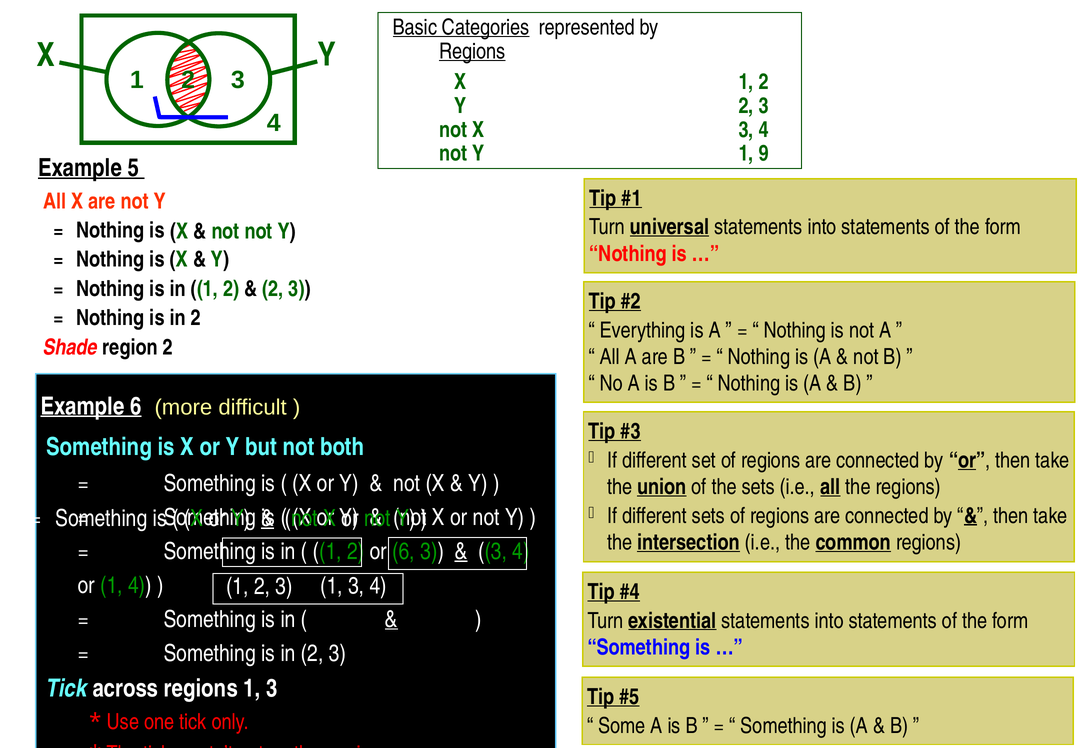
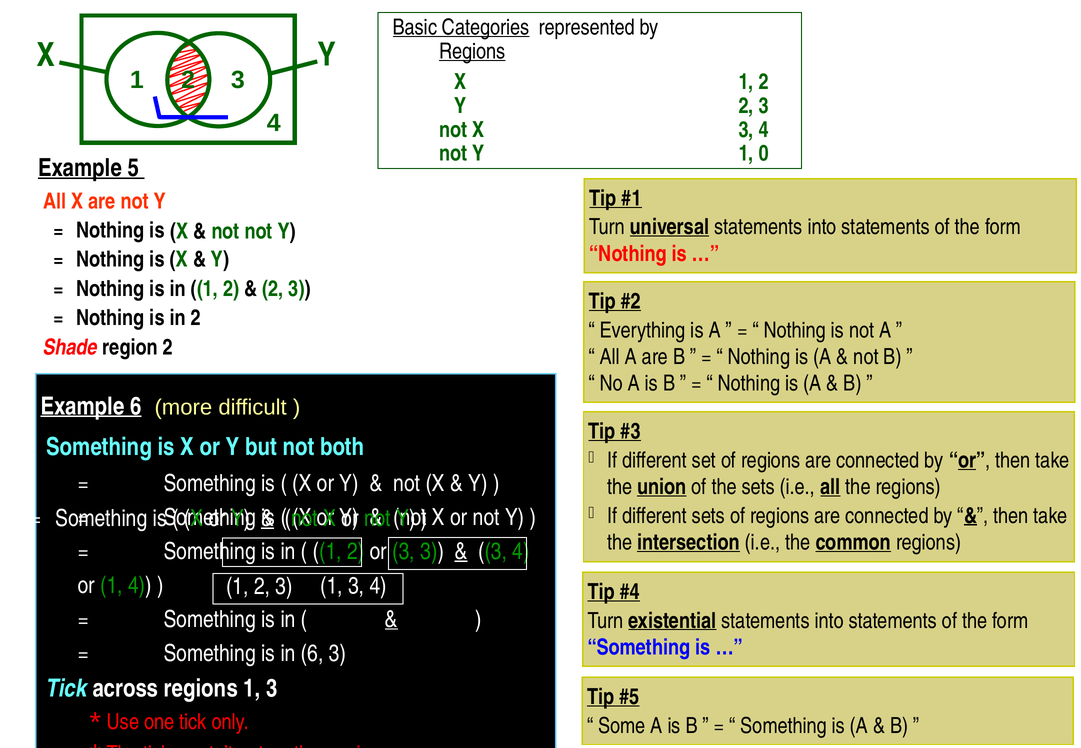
9: 9 -> 0 (764, 154)
or 6: 6 -> 3 (404, 552)
Something is in 2: 2 -> 6 (312, 654)
